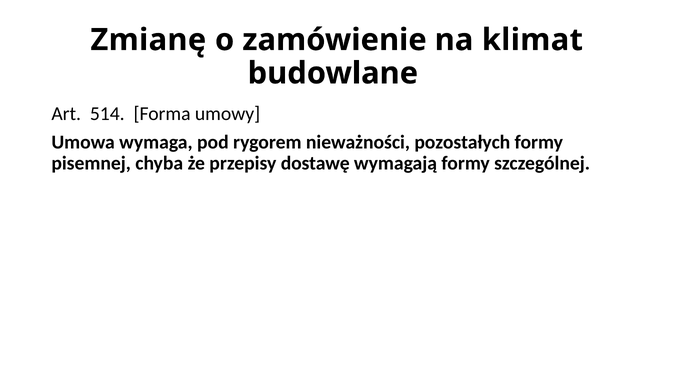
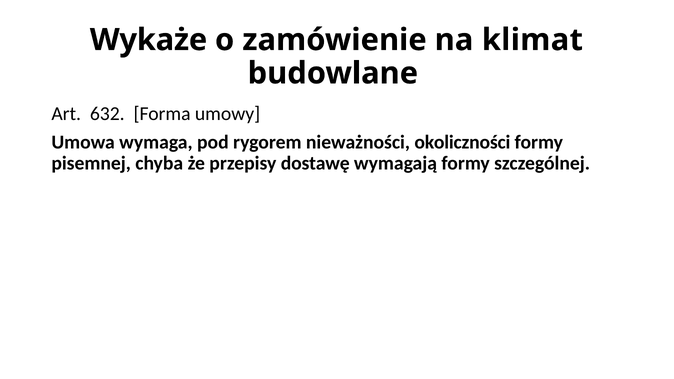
Zmianę: Zmianę -> Wykaże (149, 40)
514: 514 -> 632 (107, 114)
pozostałych: pozostałych -> okoliczności (462, 142)
